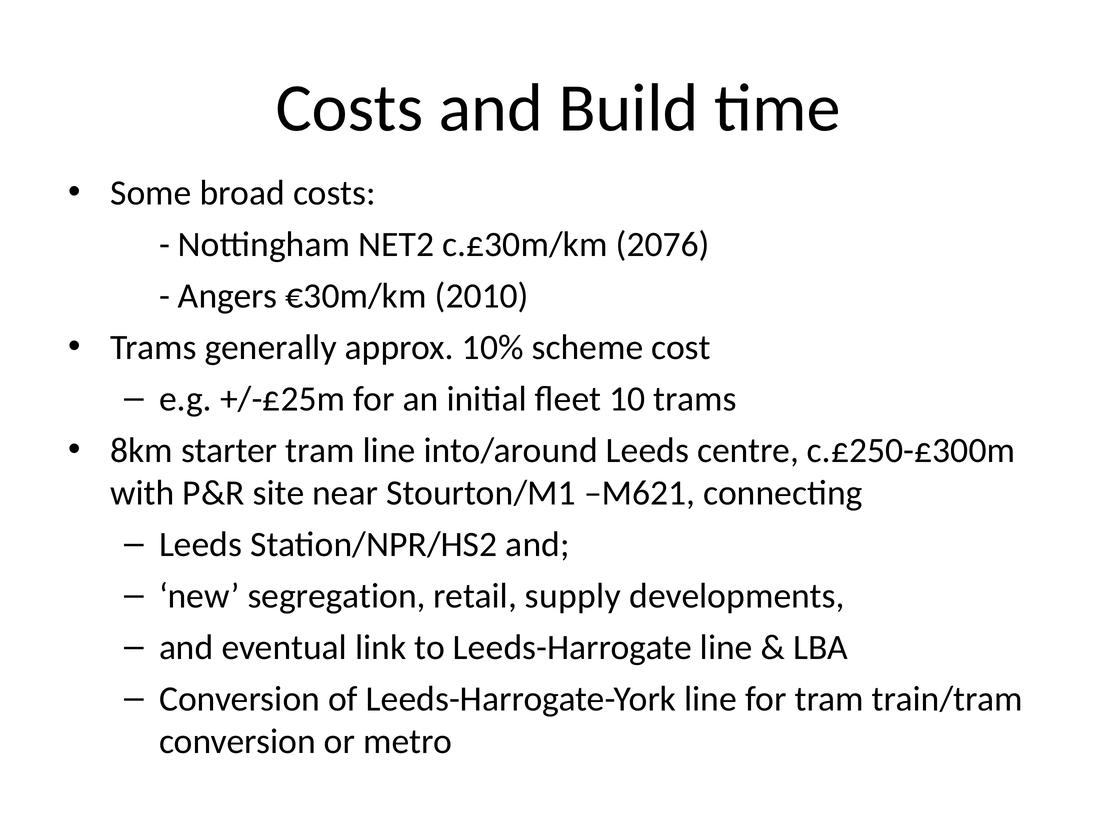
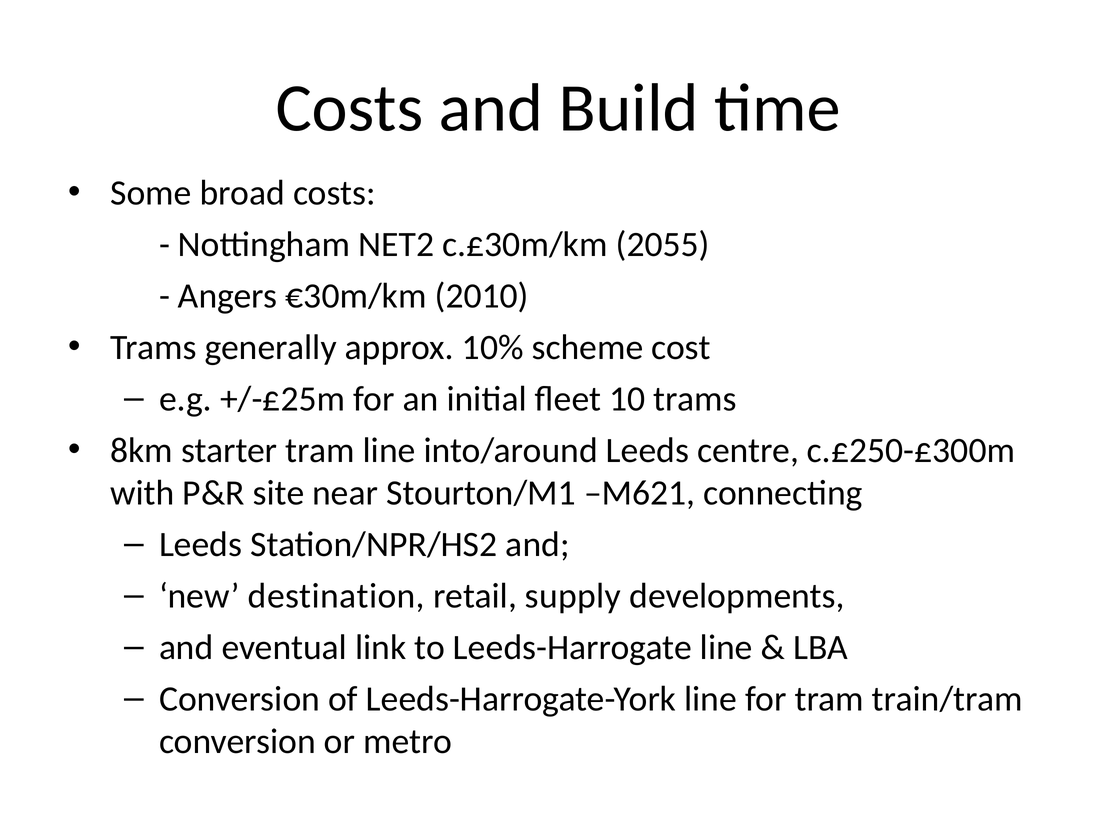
2076: 2076 -> 2055 (663, 245)
segregation: segregation -> destination (336, 597)
